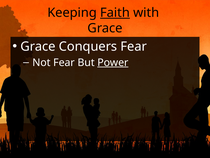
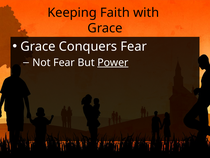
Faith underline: present -> none (115, 13)
